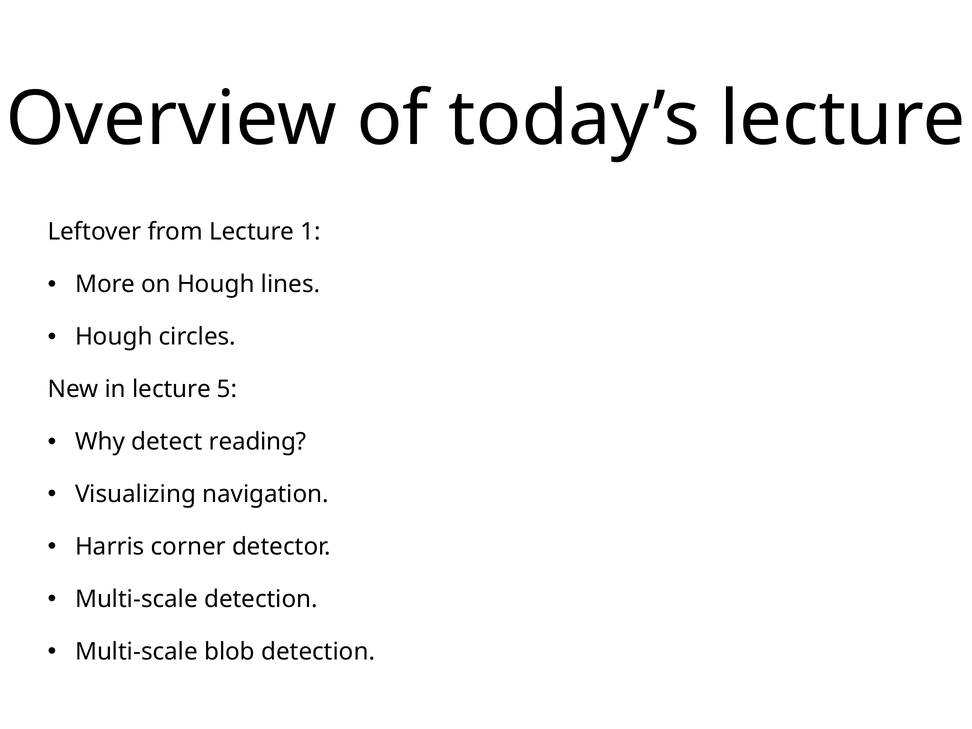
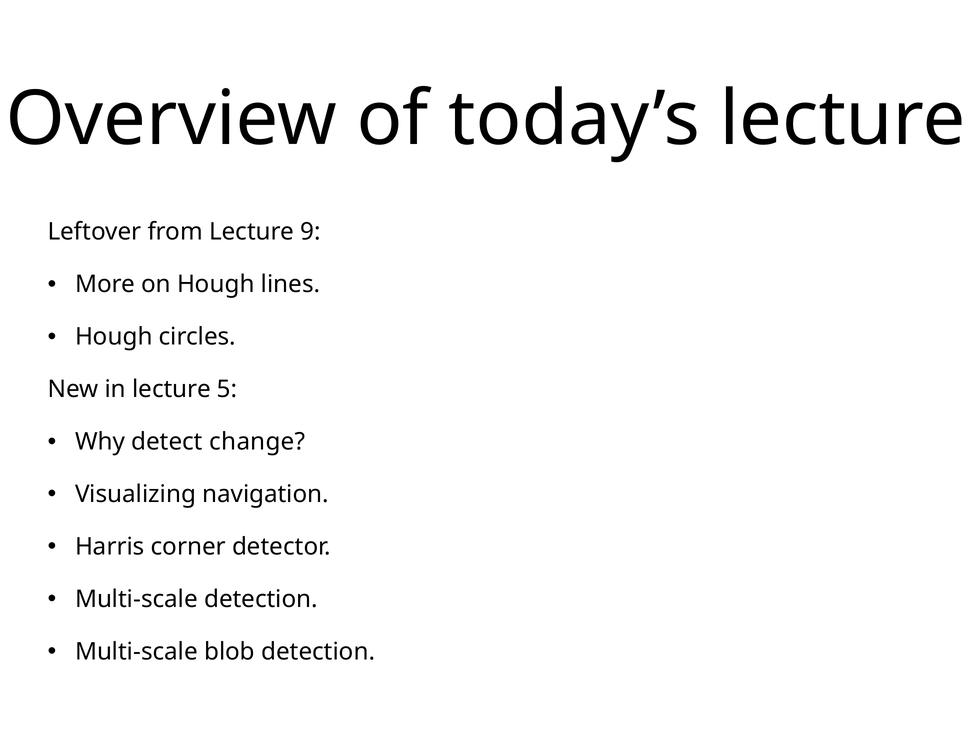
1: 1 -> 9 (311, 232)
reading: reading -> change (257, 442)
